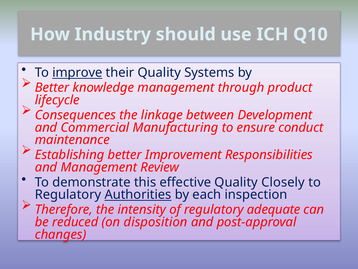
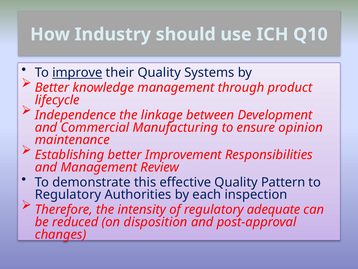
Consequences: Consequences -> Independence (75, 115)
conduct: conduct -> opinion (301, 127)
Closely: Closely -> Pattern (283, 182)
Authorities underline: present -> none (138, 194)
